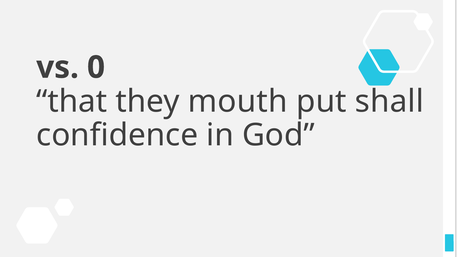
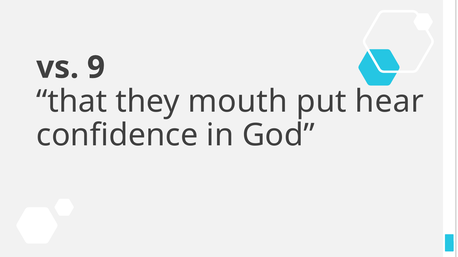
0: 0 -> 9 (96, 68)
shall: shall -> hear (389, 102)
